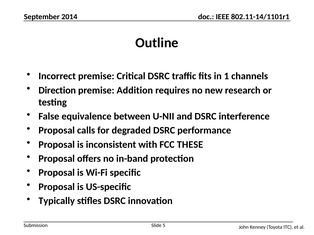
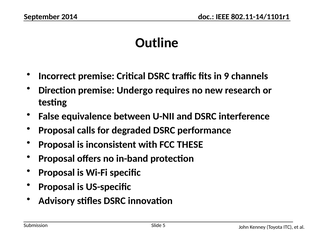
1: 1 -> 9 (226, 76)
Addition: Addition -> Undergo (135, 90)
Typically: Typically -> Advisory (57, 201)
